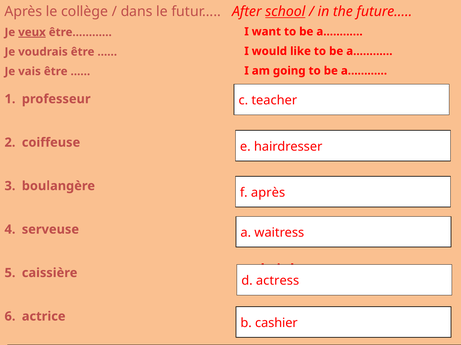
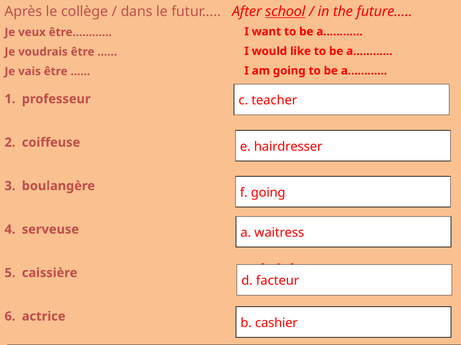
veux underline: present -> none (32, 32)
f après: après -> going (268, 193)
d actress: actress -> facteur (278, 281)
